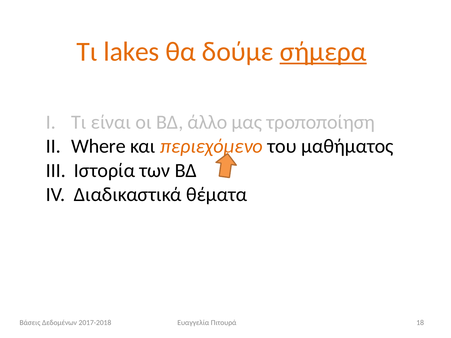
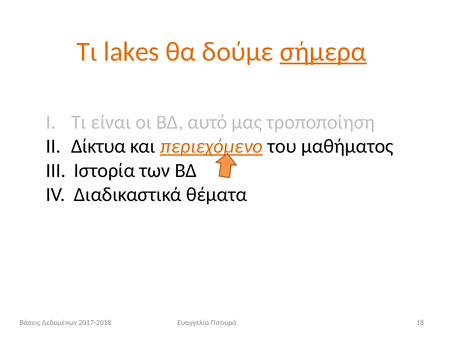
άλλο: άλλο -> αυτό (208, 122)
Where: Where -> Δίκτυα (98, 146)
περιεχόμενο underline: none -> present (211, 146)
